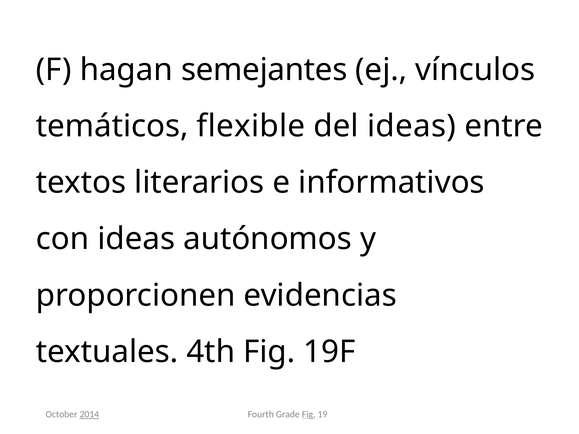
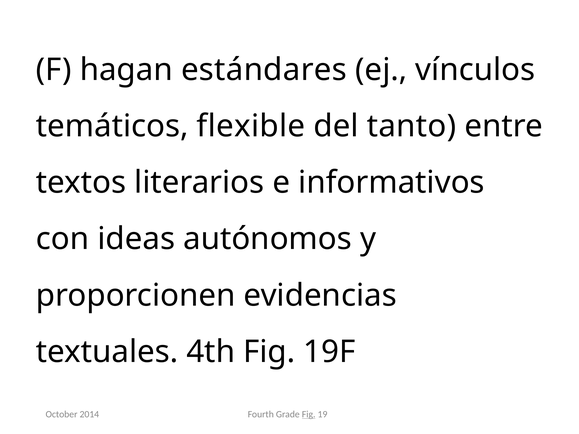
semejantes: semejantes -> estándares (264, 70)
del ideas: ideas -> tanto (412, 126)
2014 underline: present -> none (89, 415)
